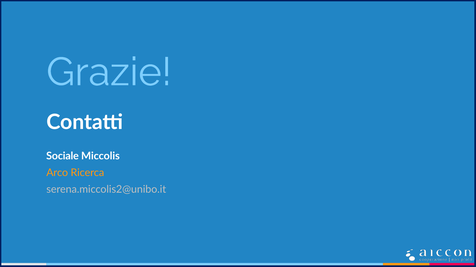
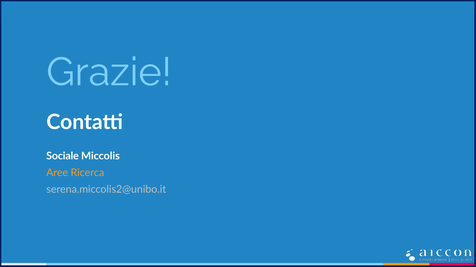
Arco: Arco -> Aree (57, 173)
